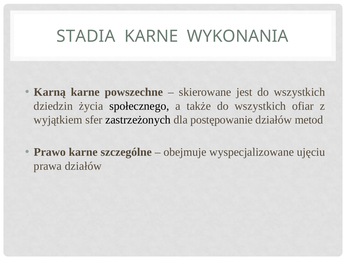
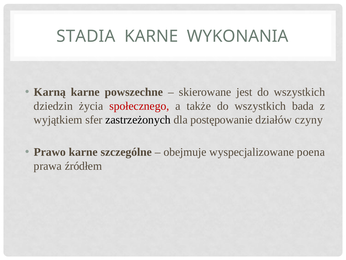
społecznego colour: black -> red (139, 106)
ofiar: ofiar -> bada (303, 106)
metod: metod -> czyny (309, 120)
ujęciu: ujęciu -> poena (311, 152)
prawa działów: działów -> źródłem (83, 166)
